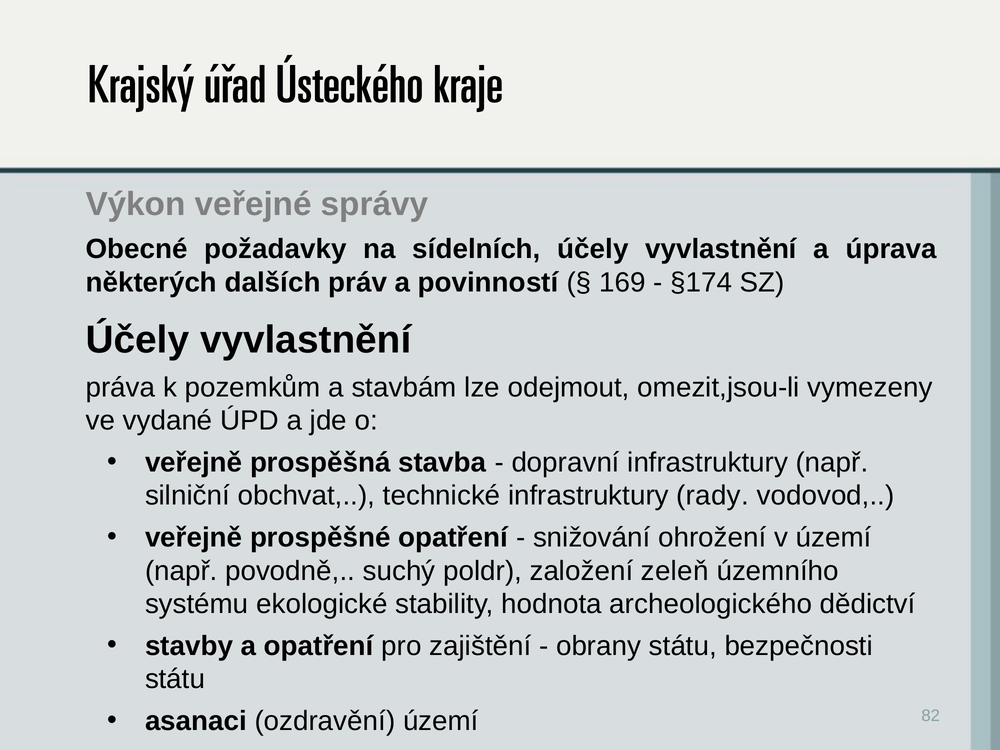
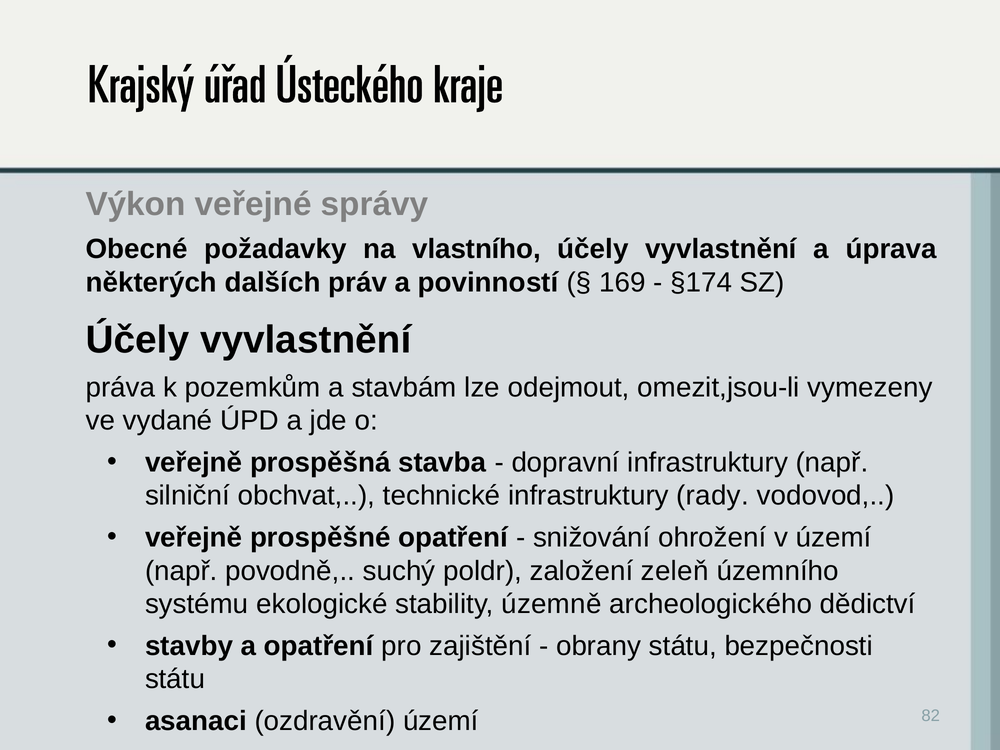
sídelních: sídelních -> vlastního (477, 249)
hodnota: hodnota -> územně (551, 604)
